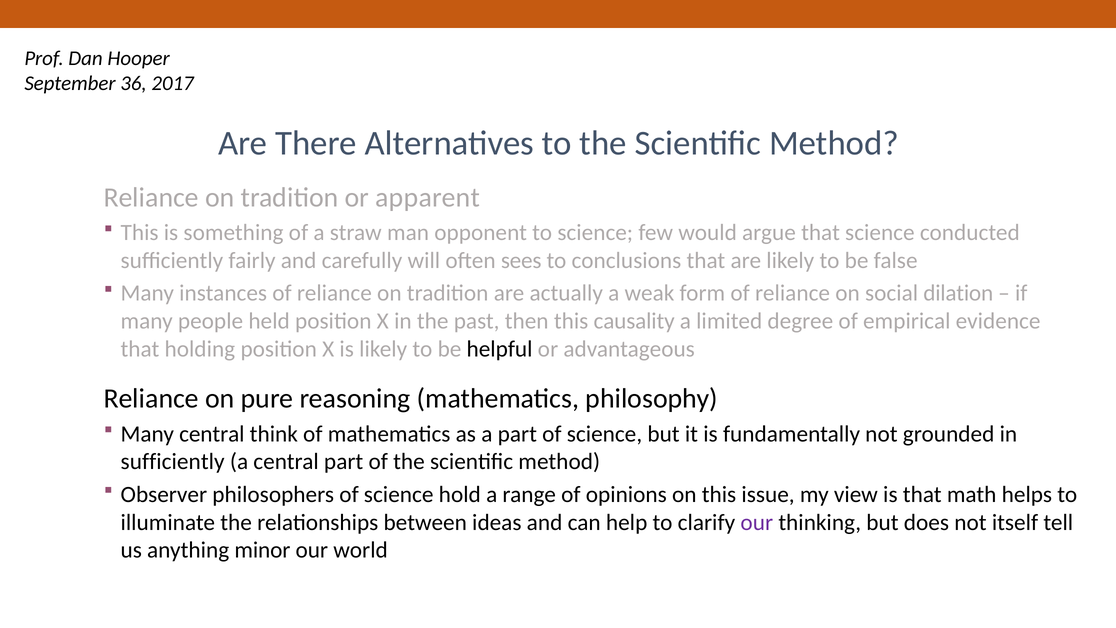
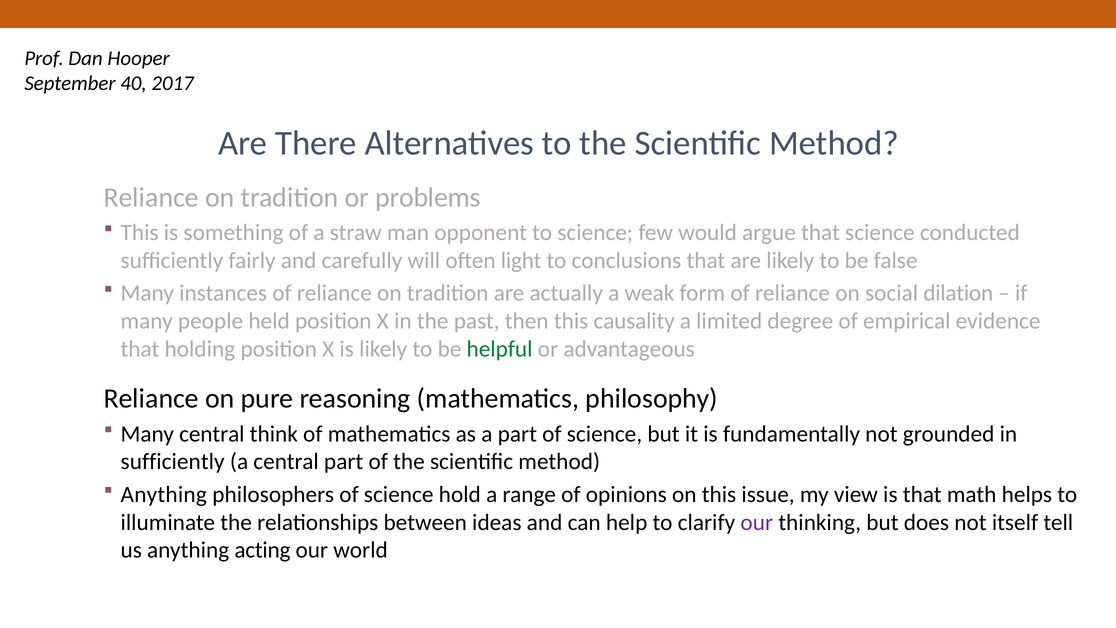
36: 36 -> 40 (133, 83)
apparent: apparent -> problems (428, 197)
sees: sees -> light (521, 260)
helpful colour: black -> green (500, 349)
Observer: Observer -> Anything (164, 494)
minor: minor -> acting (262, 550)
